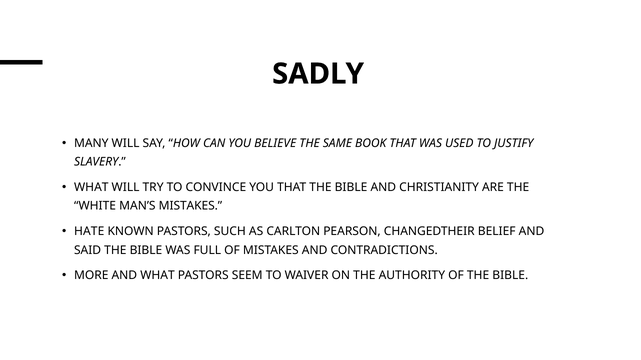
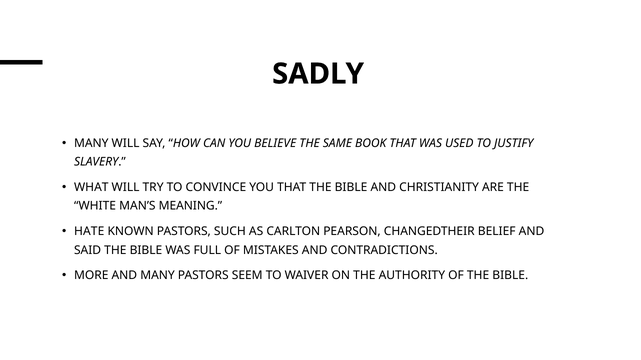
MAN’S MISTAKES: MISTAKES -> MEANING (190, 206)
AND WHAT: WHAT -> MANY (158, 276)
